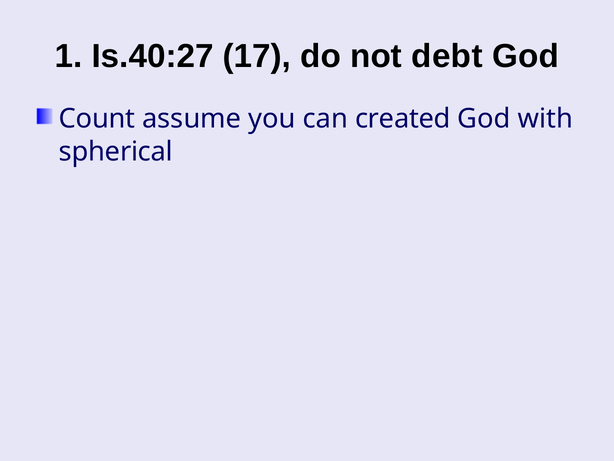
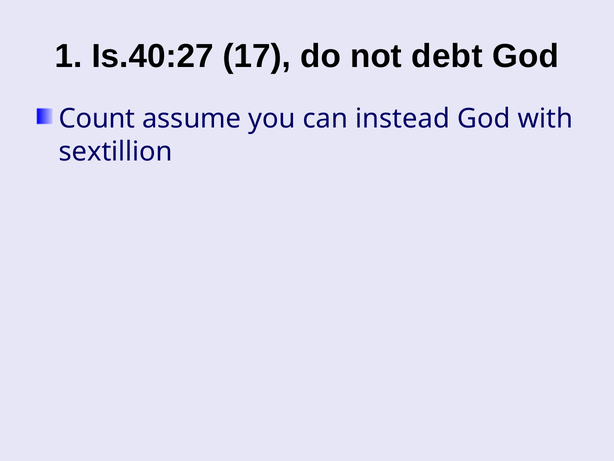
created: created -> instead (403, 119)
spherical: spherical -> sextillion (116, 151)
